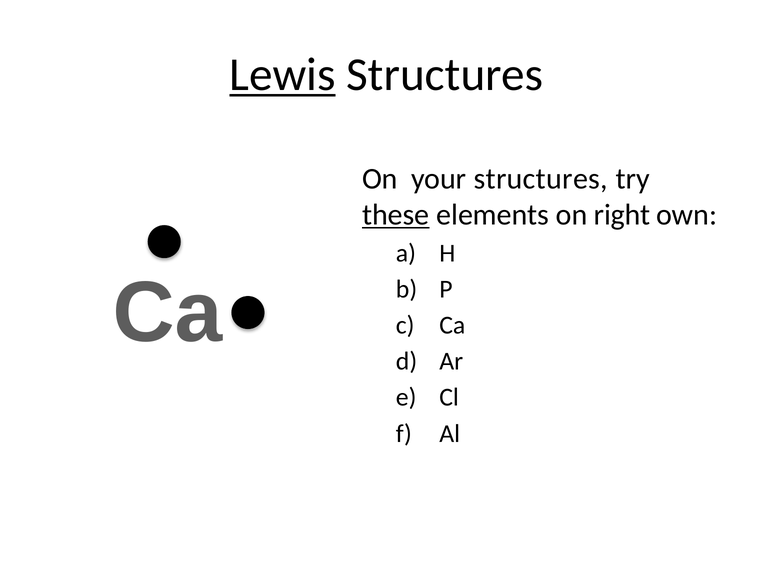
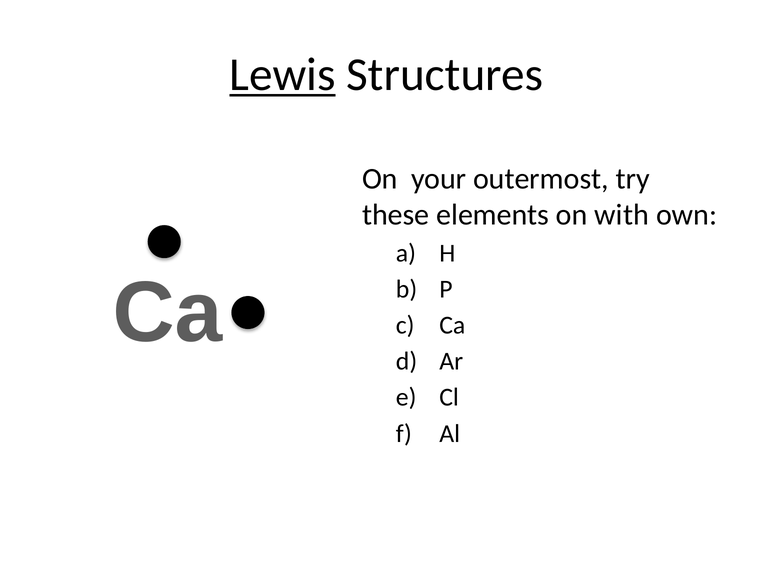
your structures: structures -> outermost (541, 179)
these underline: present -> none (396, 215)
right: right -> with (622, 215)
